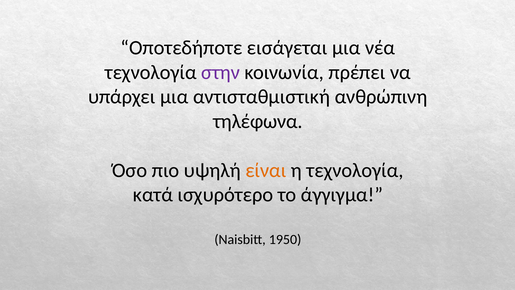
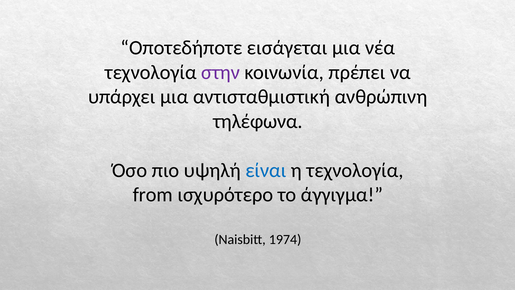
είναι colour: orange -> blue (266, 170)
κατά: κατά -> from (153, 195)
1950: 1950 -> 1974 (285, 239)
